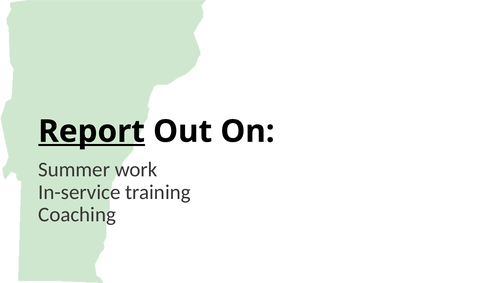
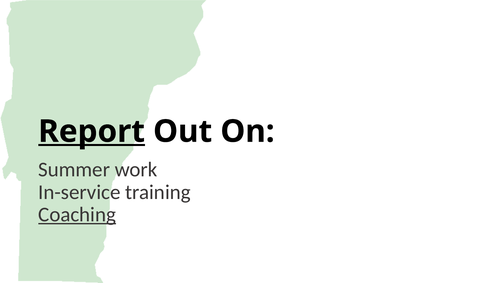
Coaching underline: none -> present (77, 215)
